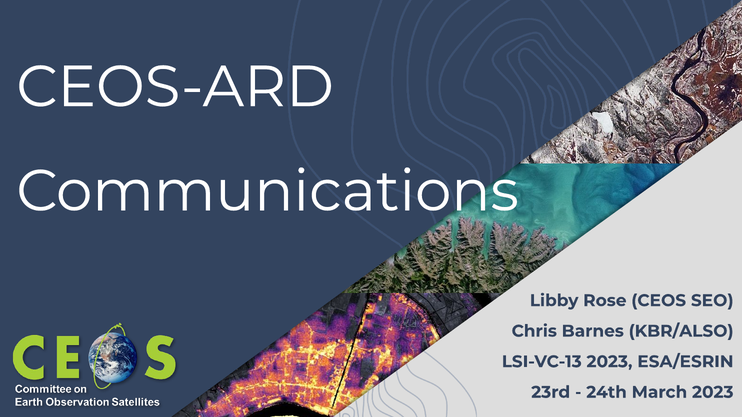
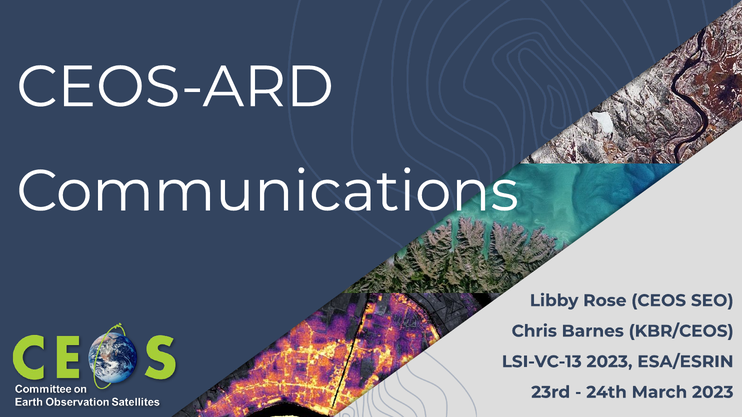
KBR/ALSO: KBR/ALSO -> KBR/CEOS (681, 331)
